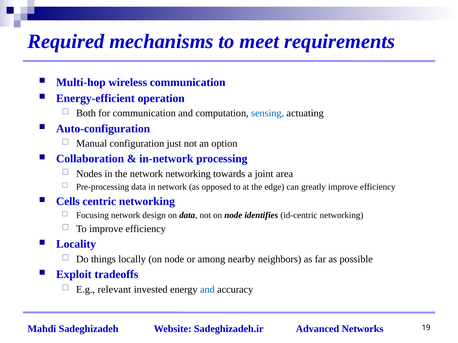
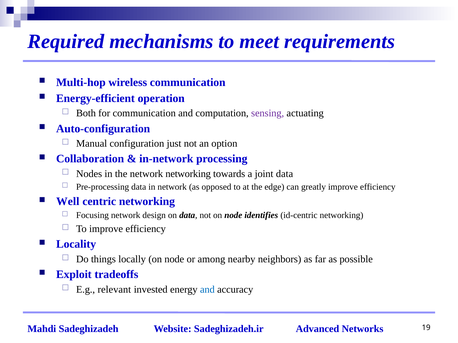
sensing colour: blue -> purple (268, 113)
joint area: area -> data (285, 174)
Cells: Cells -> Well (68, 202)
